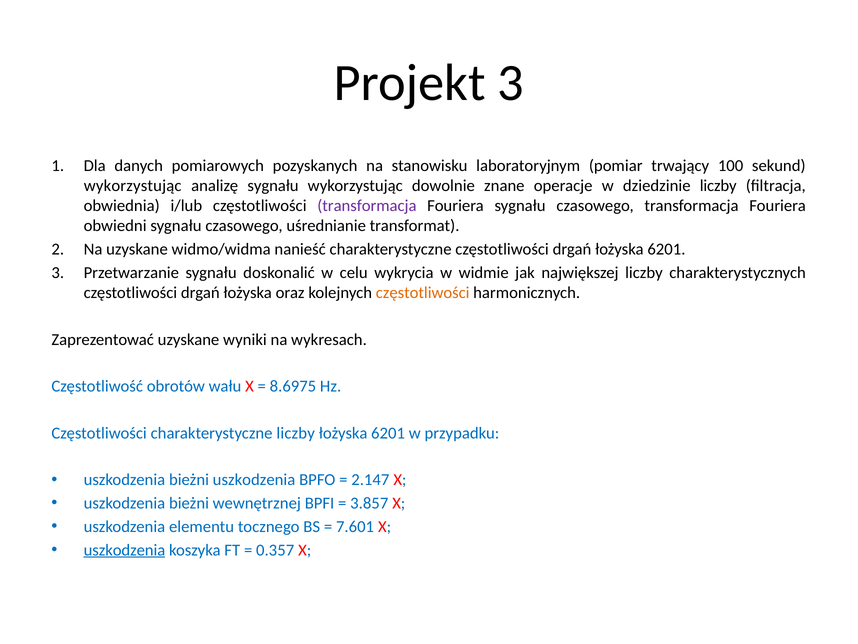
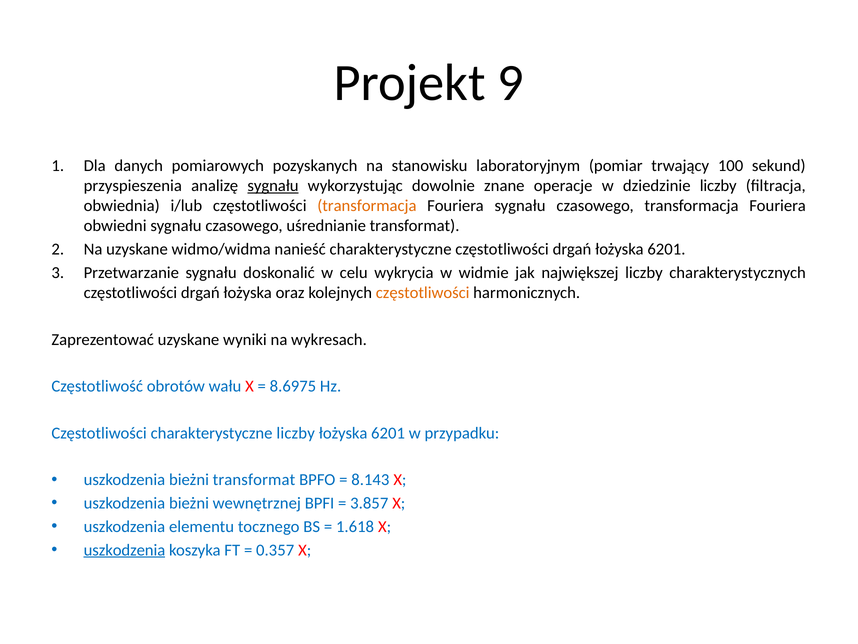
Projekt 3: 3 -> 9 (511, 83)
wykorzystując: wykorzystując -> przyspieszenia (133, 186)
sygnału underline: none -> present (273, 186)
transformacja colour: purple -> orange (367, 206)
bieżni uszkodzenia: uszkodzenia -> transformat (254, 479)
2.147: 2.147 -> 8.143 (370, 479)
7.601: 7.601 -> 1.618 (355, 526)
